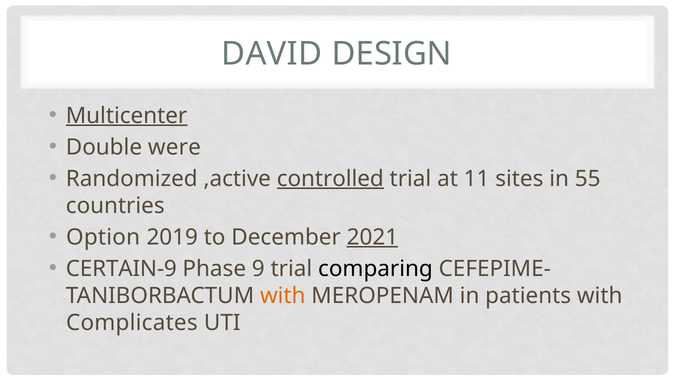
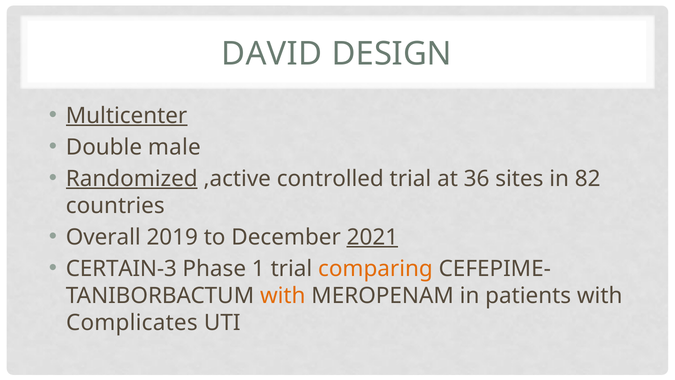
were: were -> male (174, 147)
Randomized underline: none -> present (132, 178)
controlled underline: present -> none (330, 178)
11: 11 -> 36 (477, 178)
55: 55 -> 82 (588, 178)
Option: Option -> Overall (103, 237)
CERTAIN-9: CERTAIN-9 -> CERTAIN-3 (121, 268)
9: 9 -> 1 (258, 268)
comparing colour: black -> orange (375, 268)
